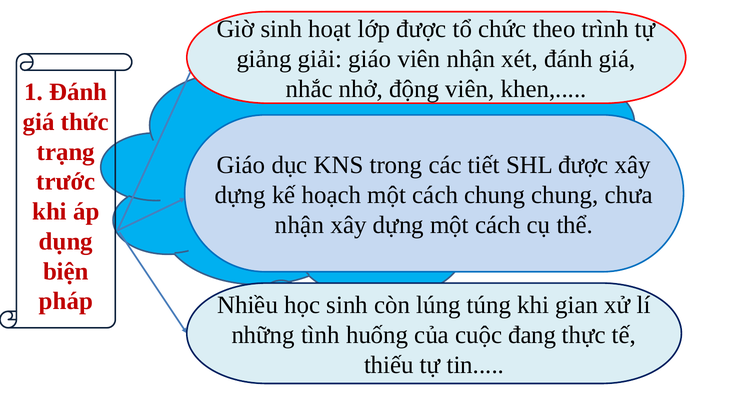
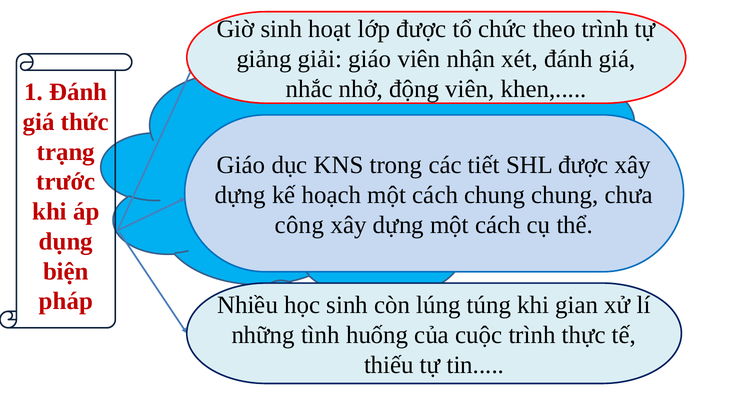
nhận: nhận -> công (299, 225)
cuộc đang: đang -> trình (532, 335)
